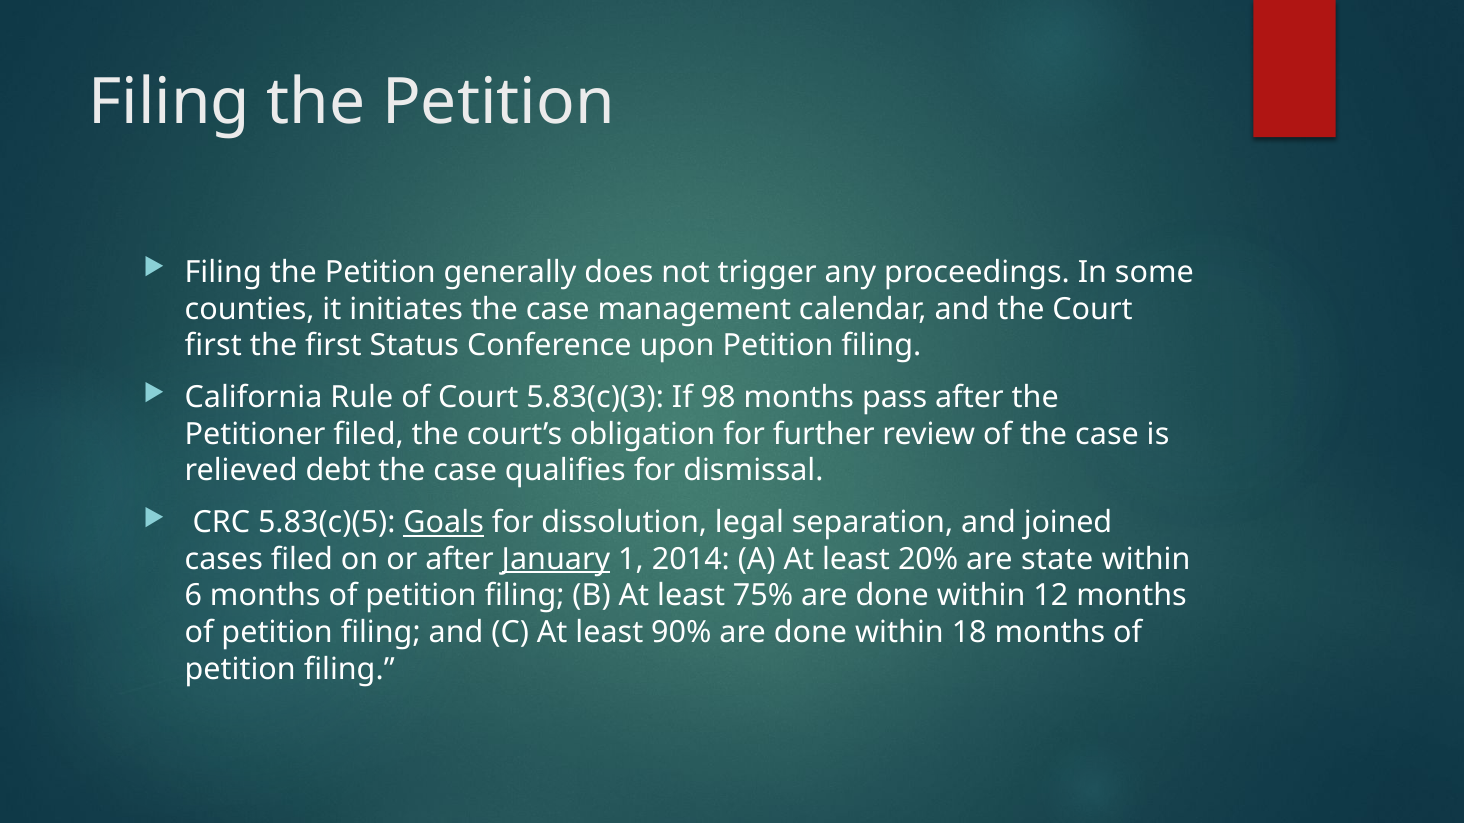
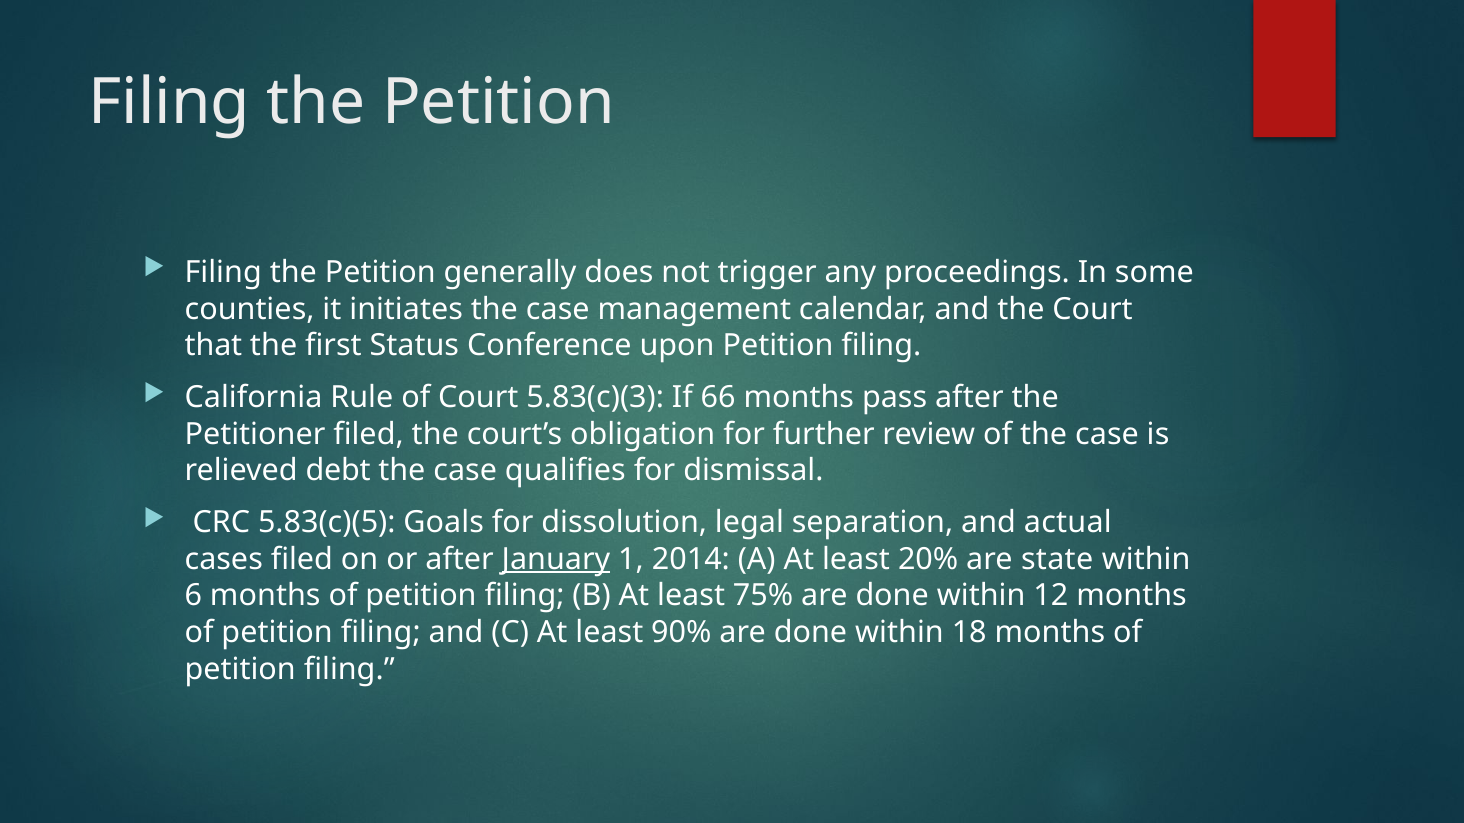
first: first -> that (213, 346)
98: 98 -> 66 (718, 398)
Goals underline: present -> none (444, 523)
joined: joined -> actual (1068, 523)
